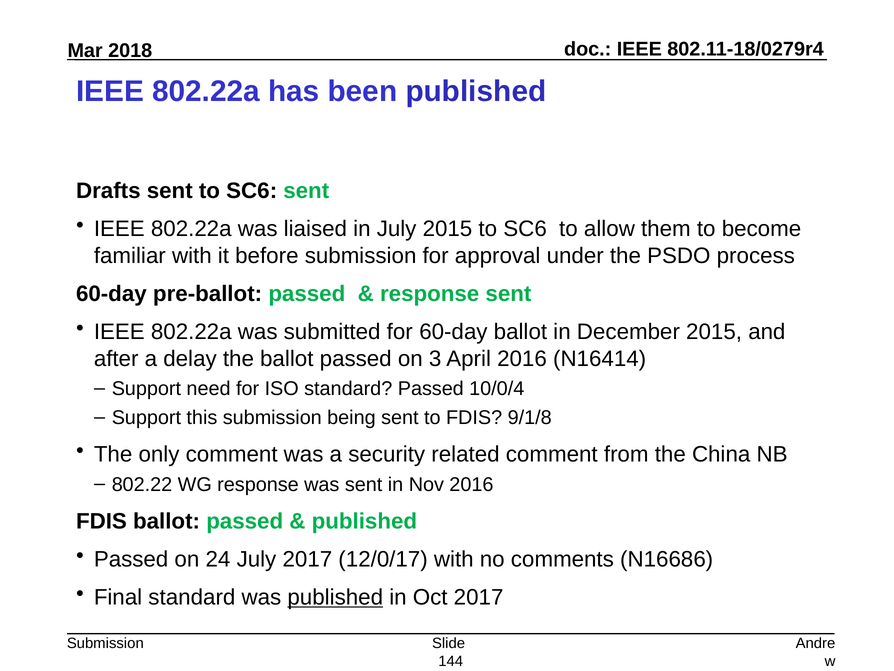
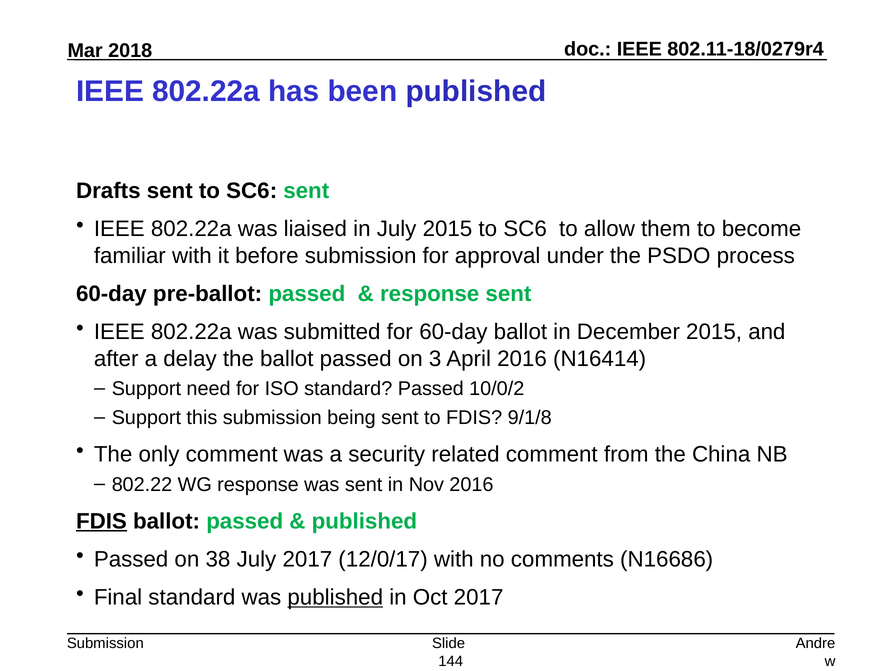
10/0/4: 10/0/4 -> 10/0/2 (497, 389)
FDIS underline: none -> present (101, 521)
24: 24 -> 38 (218, 559)
